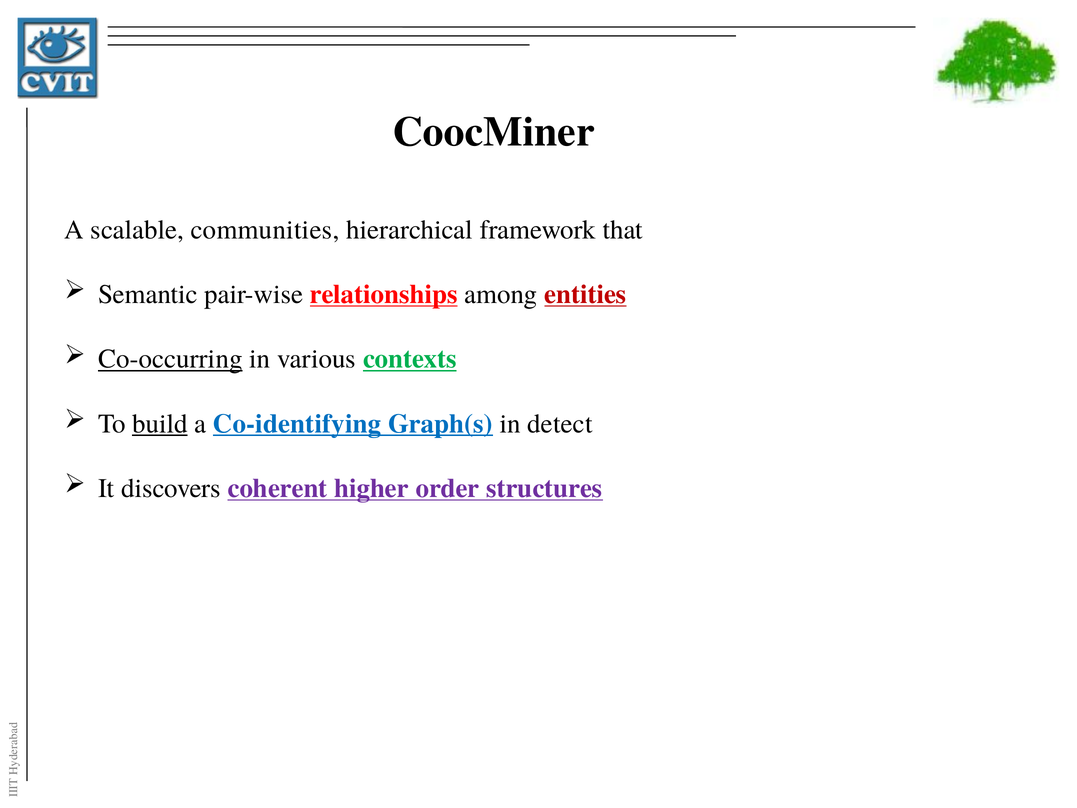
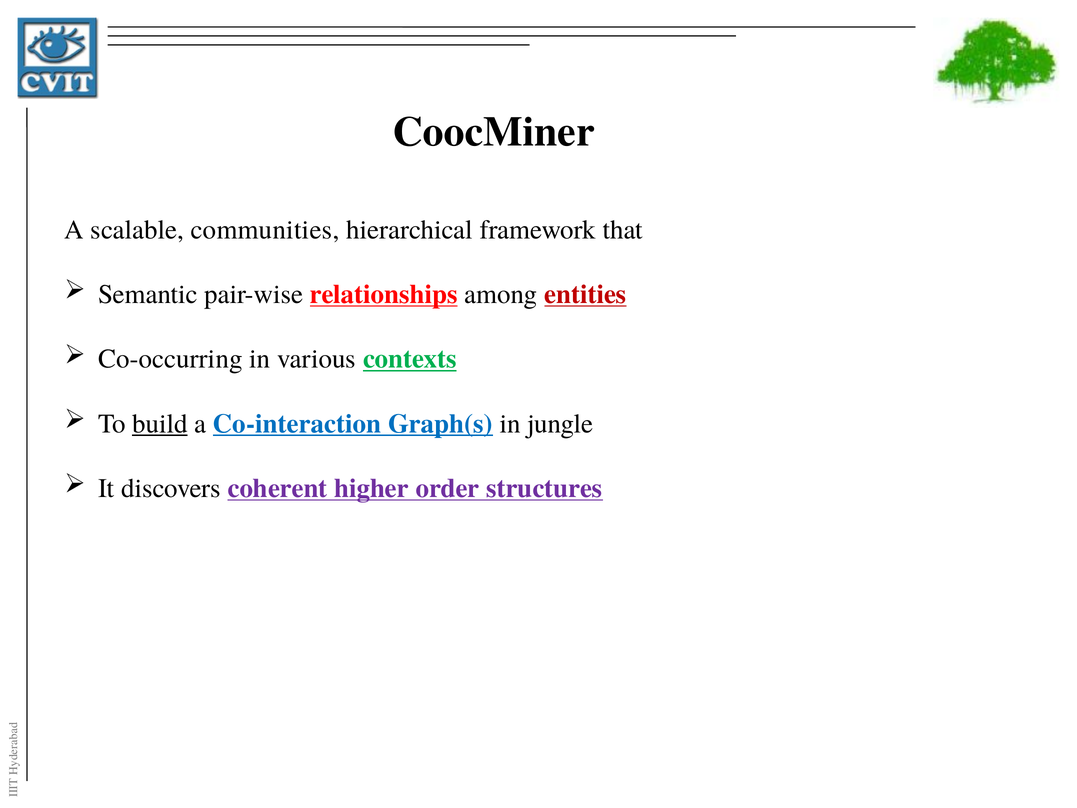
Co-occurring underline: present -> none (170, 359)
Co-identifying: Co-identifying -> Co-interaction (297, 424)
detect: detect -> jungle (560, 424)
